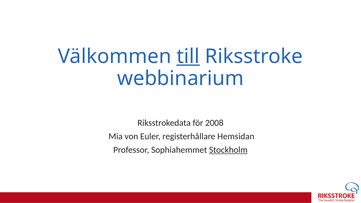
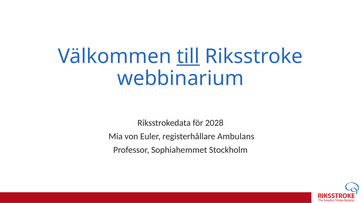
2008: 2008 -> 2028 (214, 123)
Hemsidan: Hemsidan -> Ambulans (236, 136)
Stockholm underline: present -> none (228, 150)
